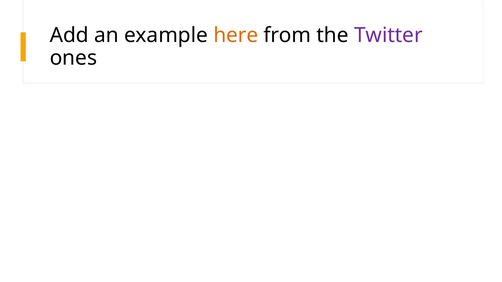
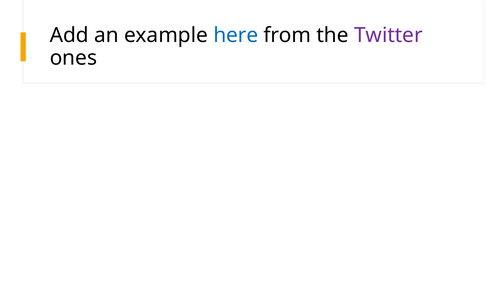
here colour: orange -> blue (236, 35)
